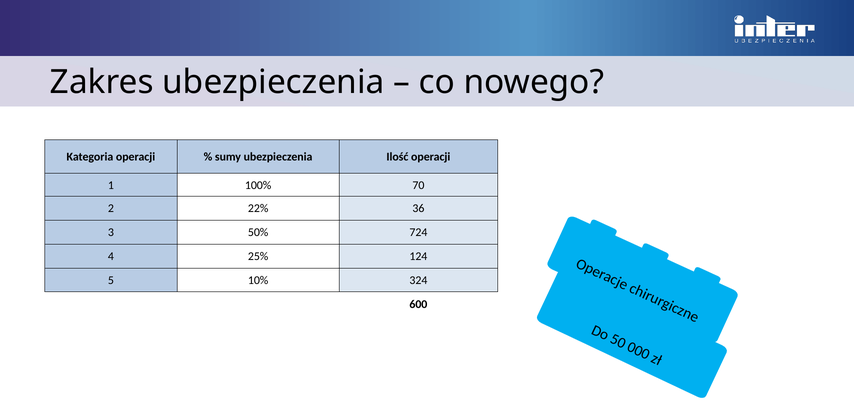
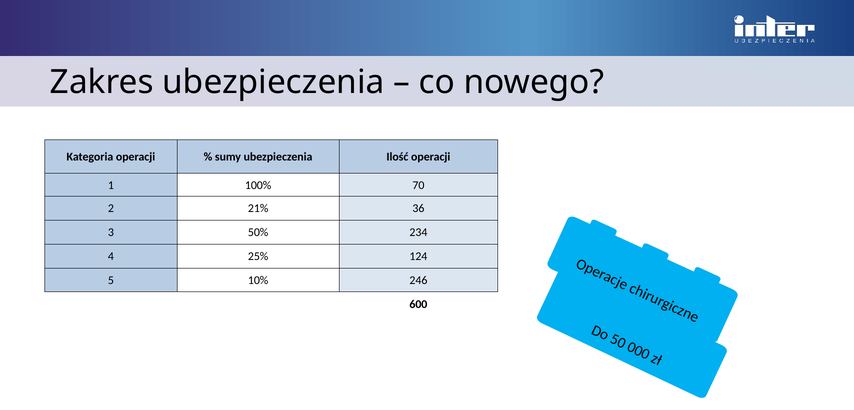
22%: 22% -> 21% (258, 209)
724: 724 -> 234 (418, 233)
324: 324 -> 246 (418, 281)
